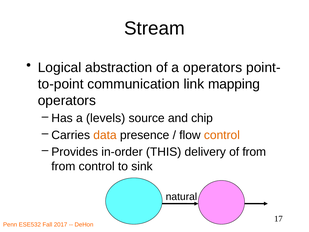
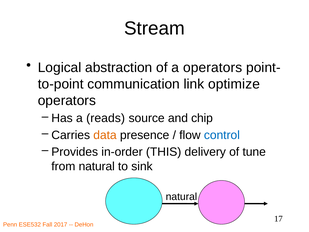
mapping: mapping -> optimize (234, 84)
levels: levels -> reads (106, 118)
control colour: orange -> blue (222, 135)
of from: from -> tune (254, 152)
from control: control -> natural (97, 166)
